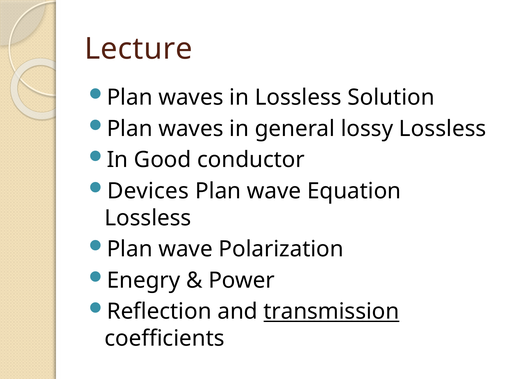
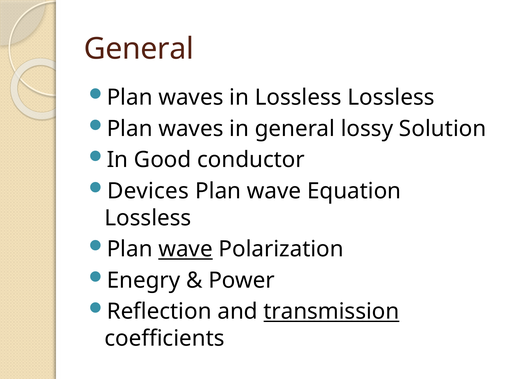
Lecture: Lecture -> General (139, 49)
Lossless Solution: Solution -> Lossless (391, 97)
lossy Lossless: Lossless -> Solution (443, 129)
wave underline: none -> present (186, 249)
